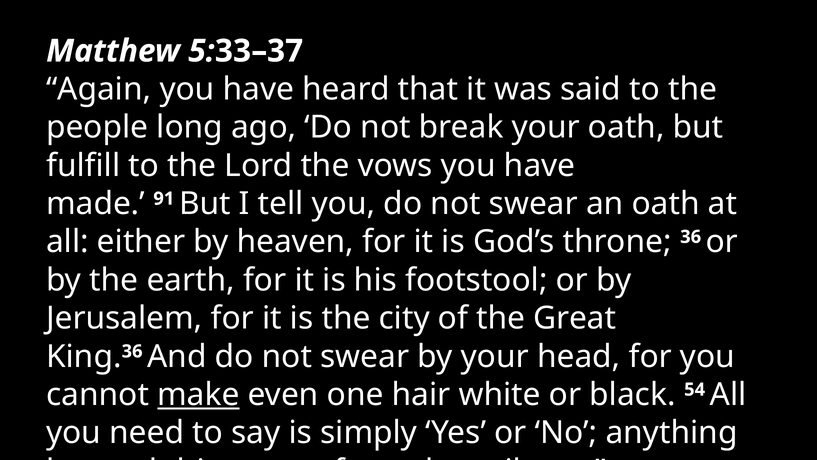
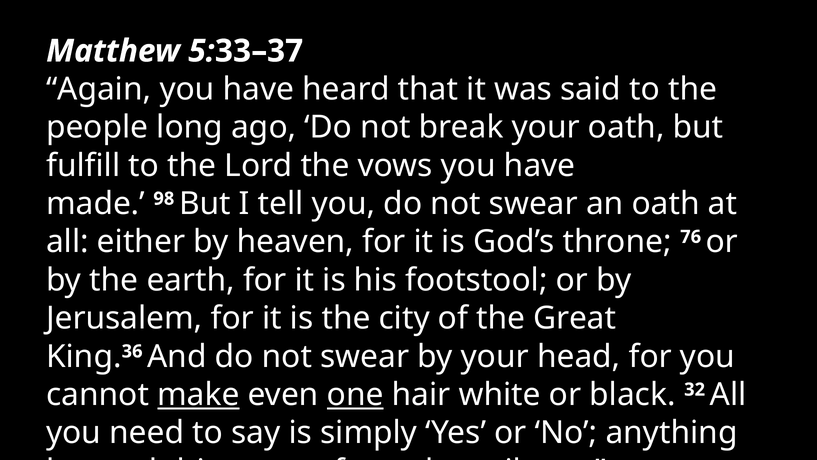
91: 91 -> 98 (164, 198)
36: 36 -> 76 (691, 237)
one underline: none -> present (355, 394)
54: 54 -> 32 (695, 389)
